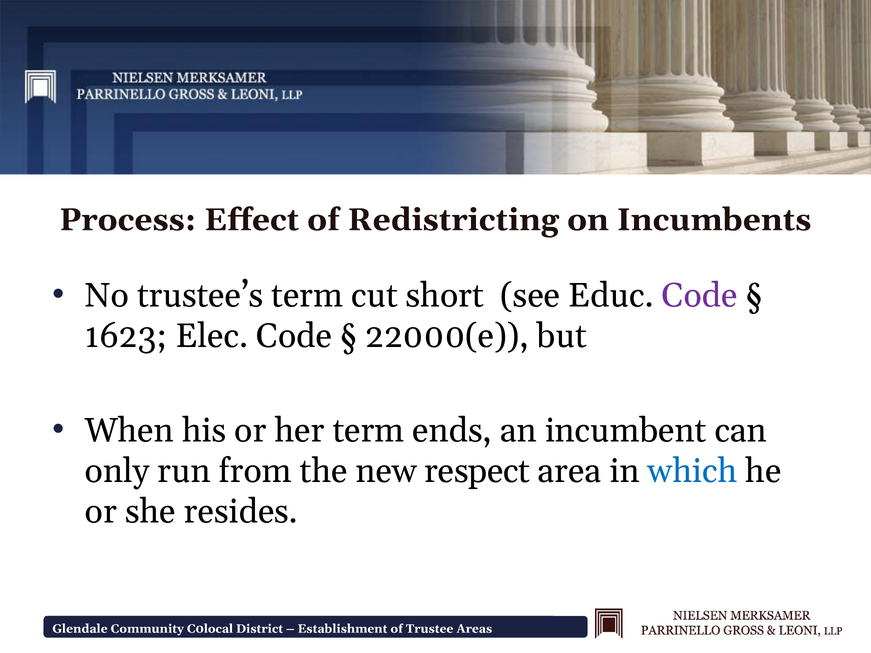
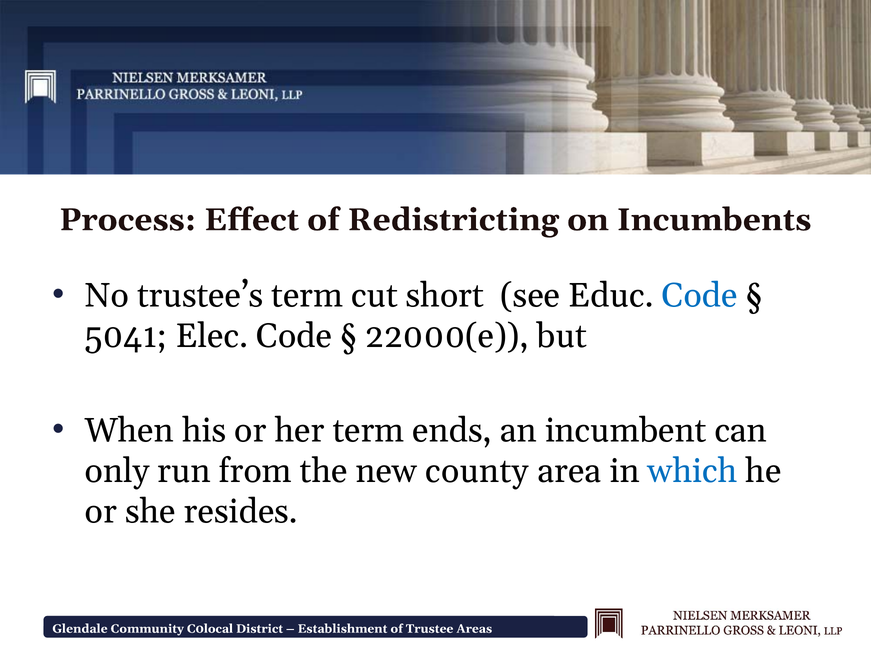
Code colour: purple -> blue (700, 296)
1623: 1623 -> 5041 (126, 336)
respect: respect -> county (477, 471)
